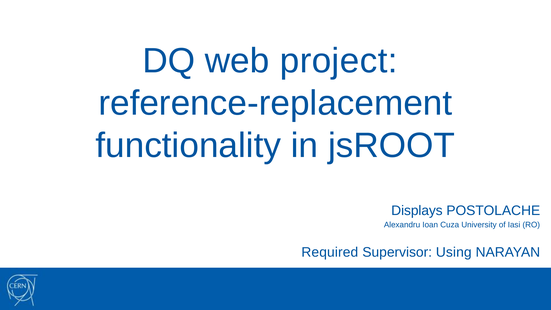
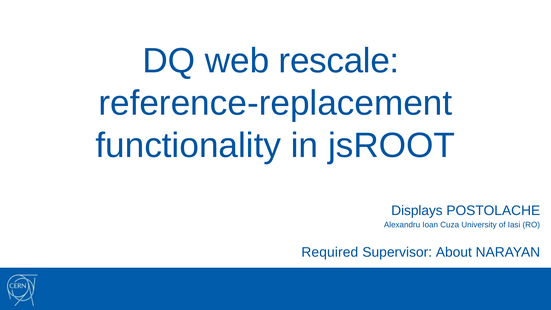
project: project -> rescale (339, 61)
Using: Using -> About (454, 252)
